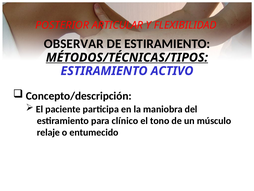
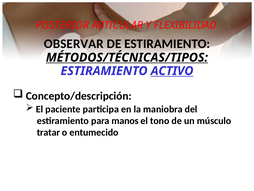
ACTIVO underline: none -> present (172, 71)
clínico: clínico -> manos (125, 121)
relaje: relaje -> tratar (48, 132)
